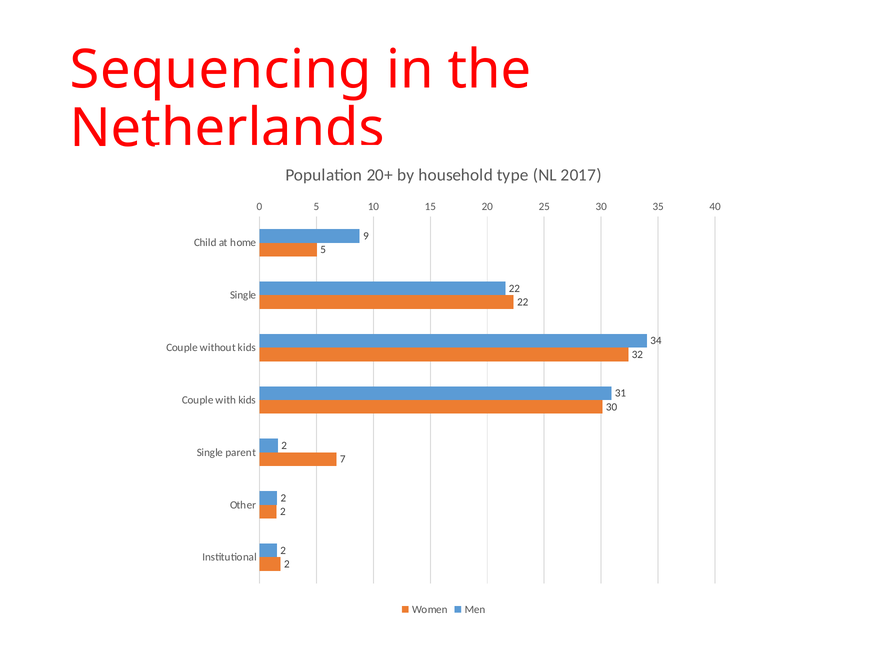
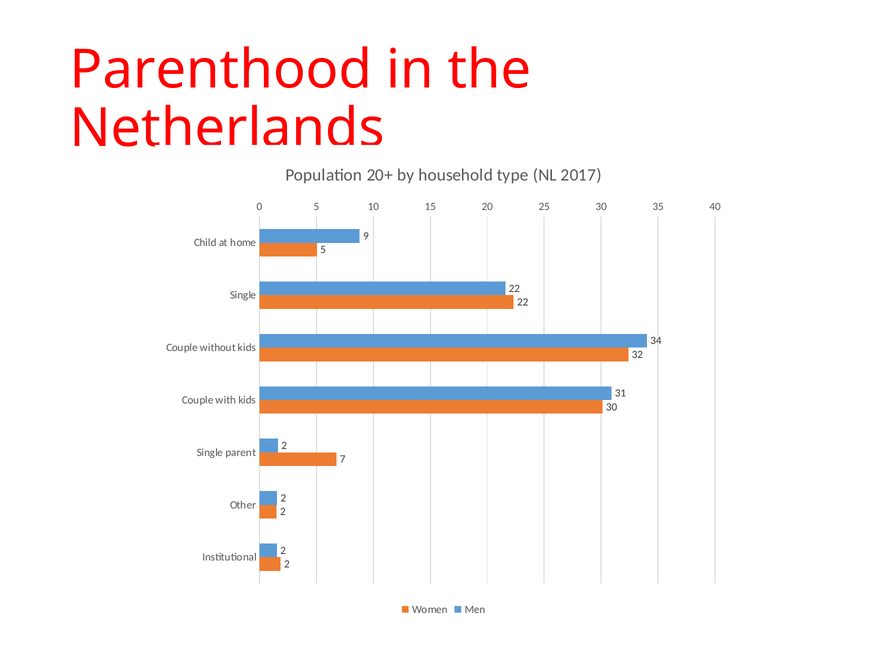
Sequencing: Sequencing -> Parenthood (221, 70)
